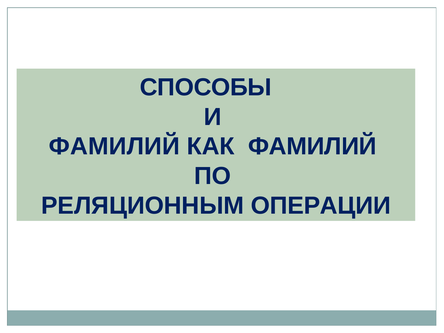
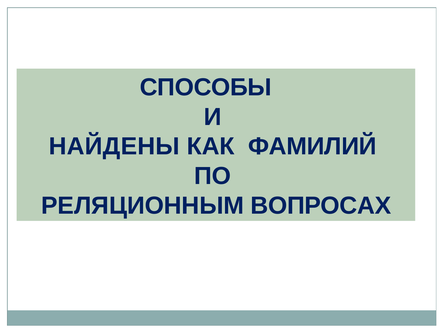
ФАМИЛИЙ: ФАМИЛИЙ -> НАЙДЕНЫ (114, 146)
ОПЕРАЦИИ: ОПЕРАЦИИ -> ВОПРОСАХ (321, 206)
